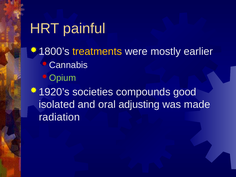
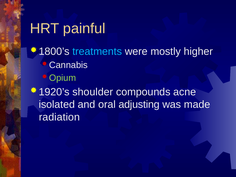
treatments colour: yellow -> light blue (97, 51)
earlier: earlier -> higher (198, 51)
societies: societies -> shoulder (93, 92)
good: good -> acne (185, 92)
